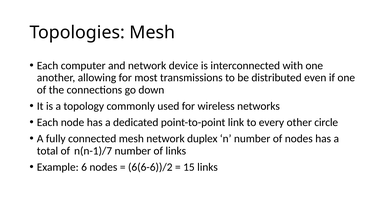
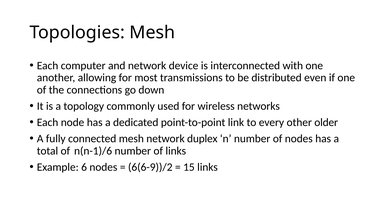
circle: circle -> older (326, 123)
n(n-1)/7: n(n-1)/7 -> n(n-1)/6 (93, 151)
6(6-6))/2: 6(6-6))/2 -> 6(6-9))/2 (150, 167)
